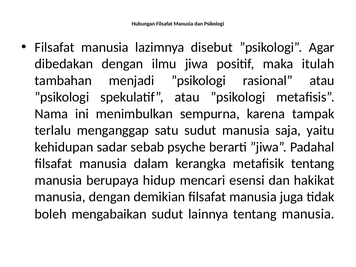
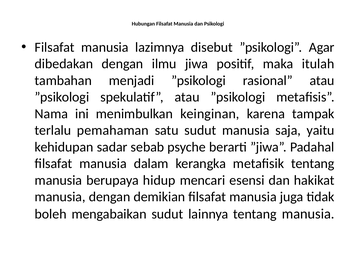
sempurna: sempurna -> keinginan (210, 114)
menganggap: menganggap -> pemahaman (113, 130)
